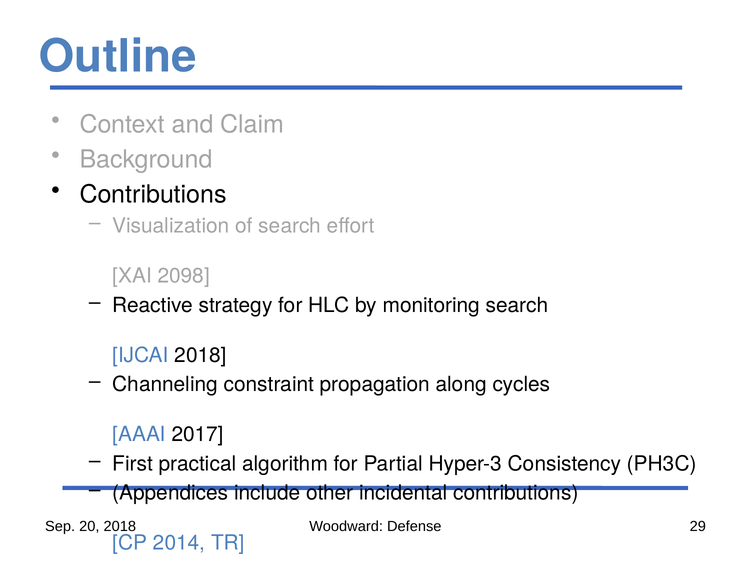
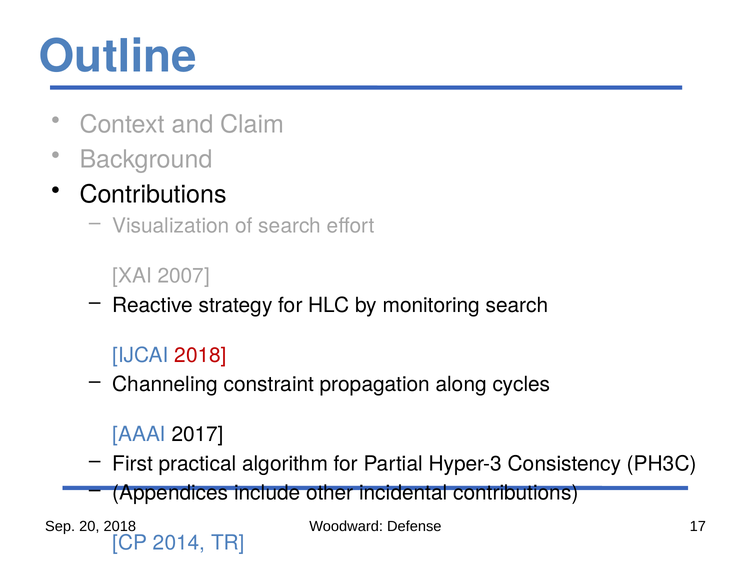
2098: 2098 -> 2007 (184, 276)
2018 colour: black -> red (201, 355)
29: 29 -> 17 (698, 526)
